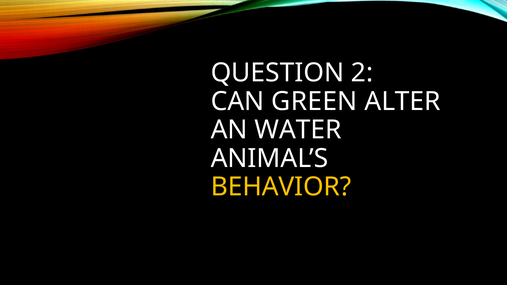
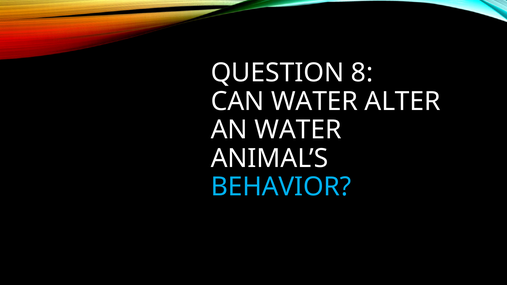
2: 2 -> 8 (362, 73)
CAN GREEN: GREEN -> WATER (315, 101)
BEHAVIOR colour: yellow -> light blue (281, 187)
